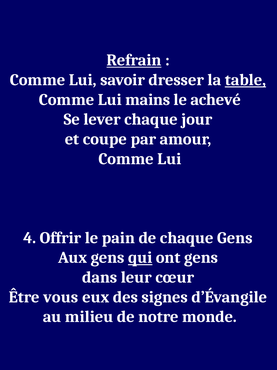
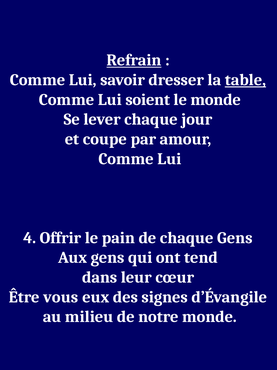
mains: mains -> soient (148, 99)
le achevé: achevé -> monde (216, 99)
qui underline: present -> none (140, 257)
ont gens: gens -> tend (201, 257)
